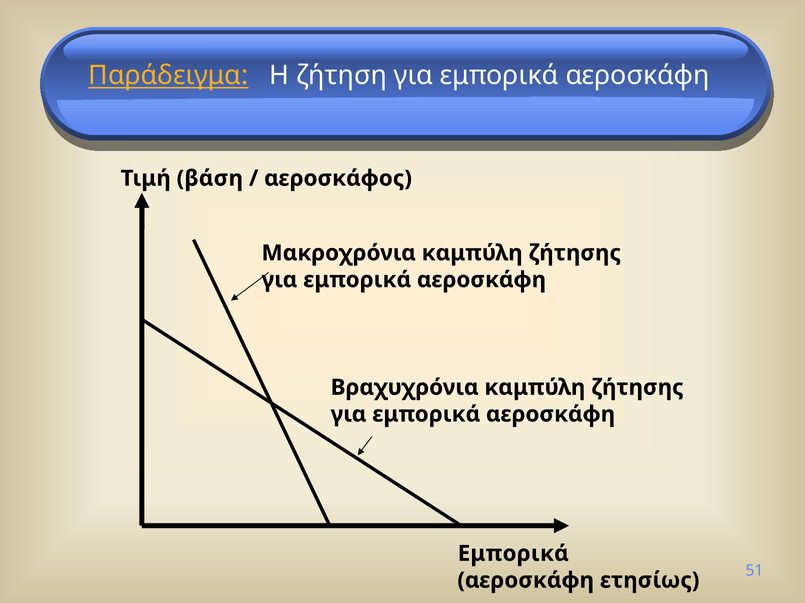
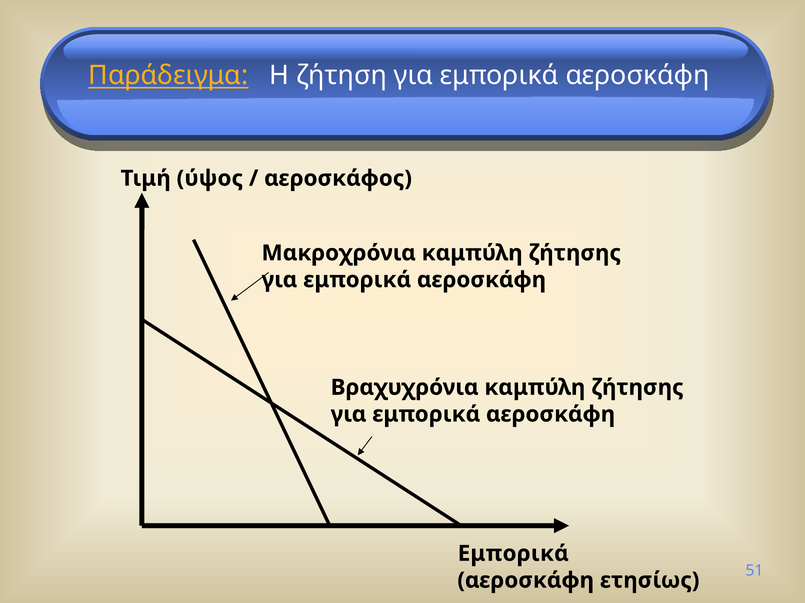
βάση: βάση -> ύψος (210, 179)
